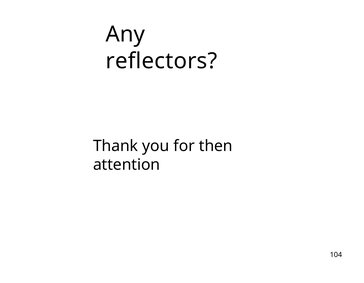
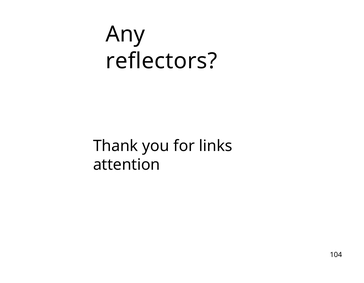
then: then -> links (216, 146)
